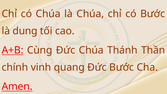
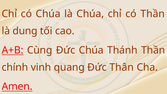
có Bước: Bước -> Thần (153, 14)
Đức Bước: Bước -> Thân (122, 67)
